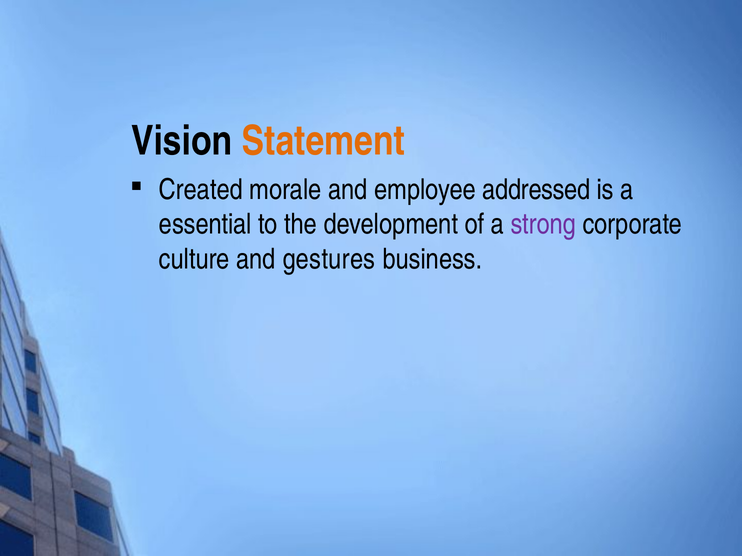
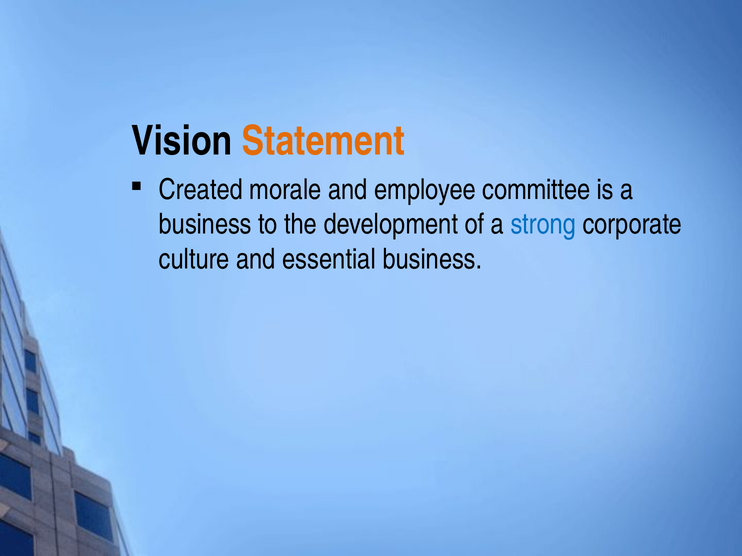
addressed: addressed -> committee (536, 190)
essential: essential -> business (205, 225)
strong colour: purple -> blue (543, 225)
gestures: gestures -> essential (329, 259)
